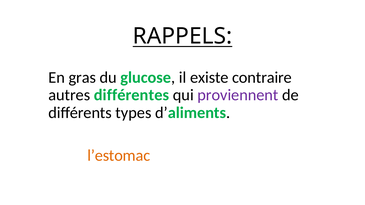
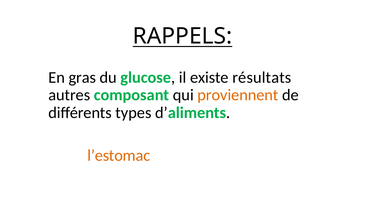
contraire: contraire -> résultats (262, 78)
différentes: différentes -> composant (132, 95)
proviennent colour: purple -> orange (238, 95)
